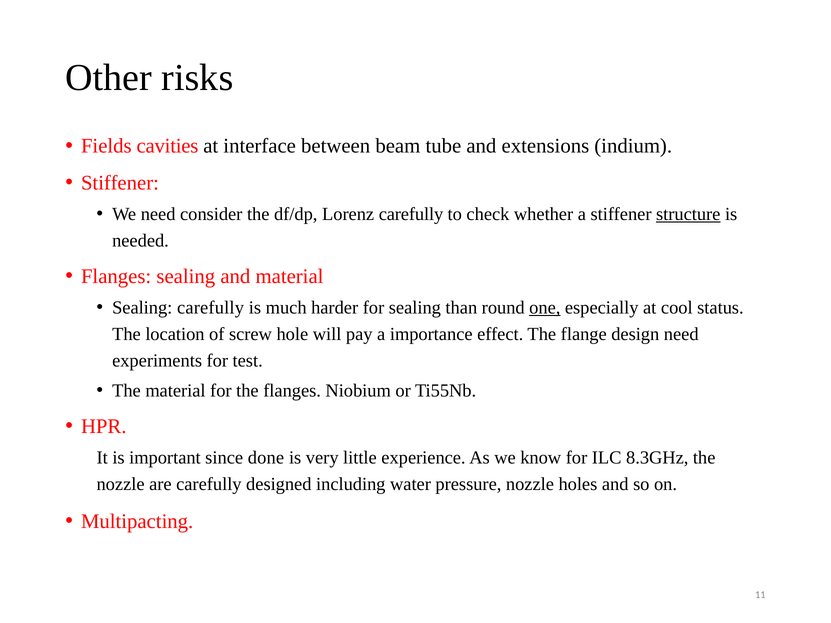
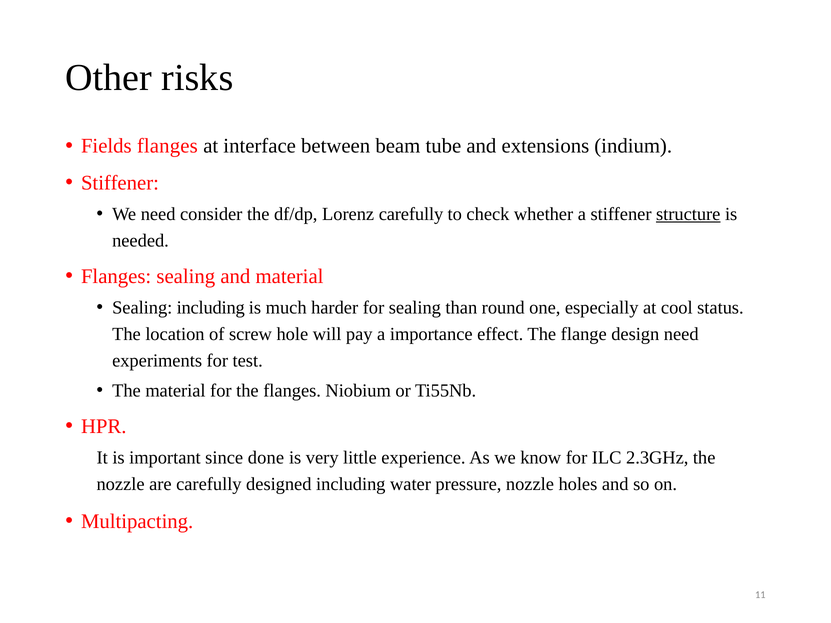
Fields cavities: cavities -> flanges (167, 146)
Sealing carefully: carefully -> including (211, 308)
one underline: present -> none (545, 308)
8.3GHz: 8.3GHz -> 2.3GHz (657, 458)
